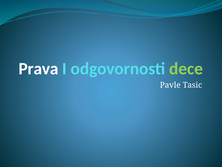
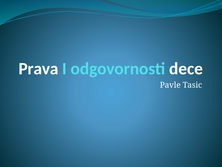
dece colour: light green -> white (186, 69)
